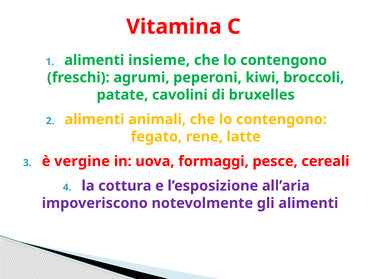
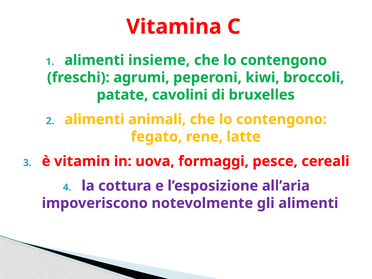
vergine: vergine -> vitamin (82, 161)
